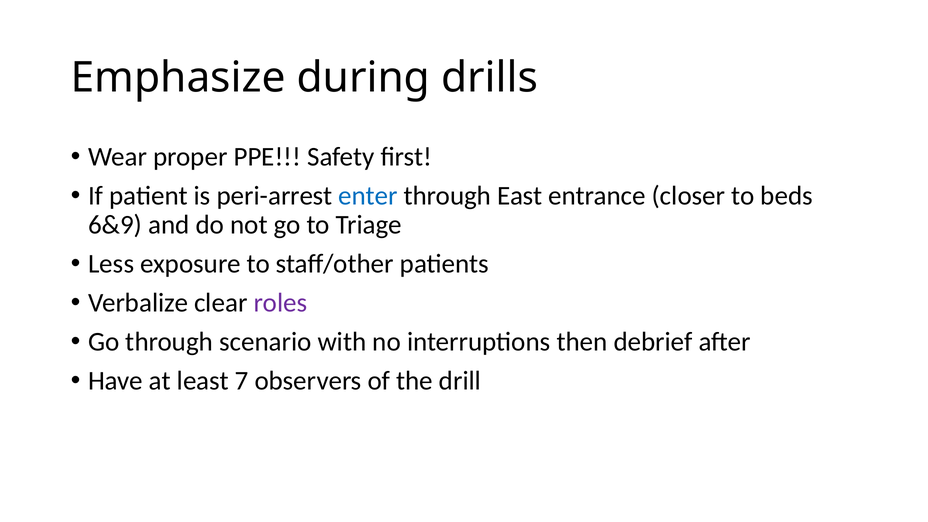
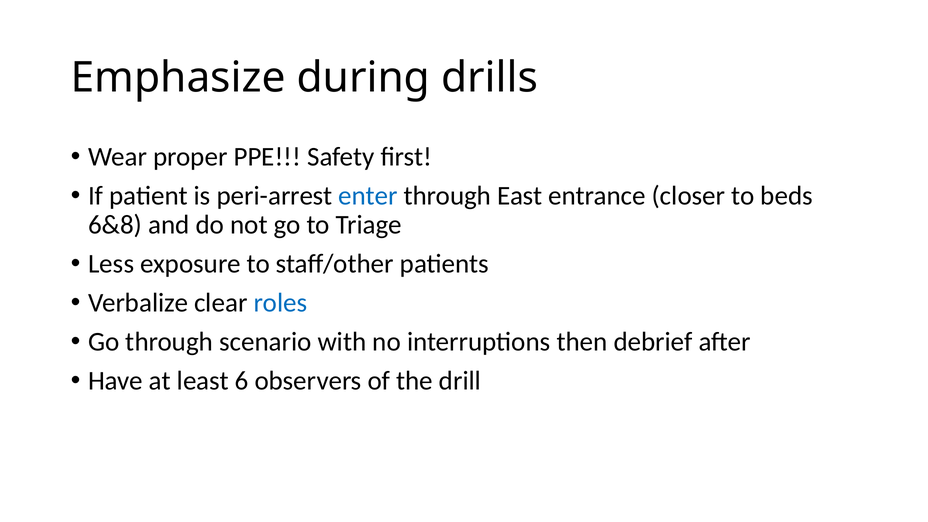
6&9: 6&9 -> 6&8 (115, 225)
roles colour: purple -> blue (280, 303)
7: 7 -> 6 (242, 381)
